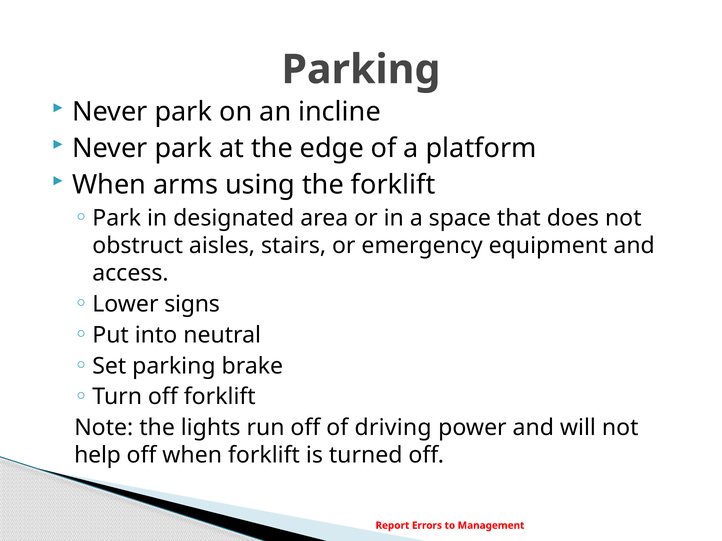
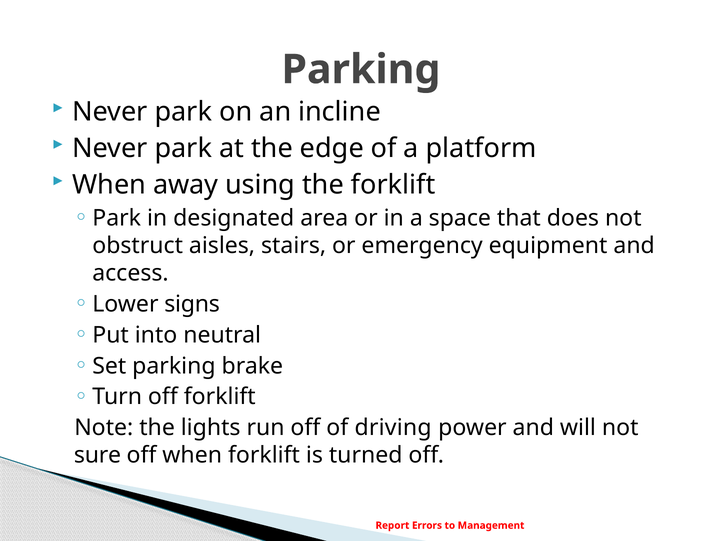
arms: arms -> away (186, 185)
help: help -> sure (98, 456)
